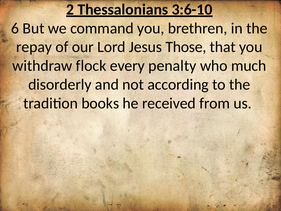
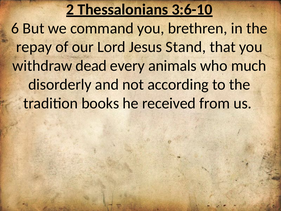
Those: Those -> Stand (186, 47)
flock: flock -> dead (91, 66)
penalty: penalty -> animals (172, 66)
